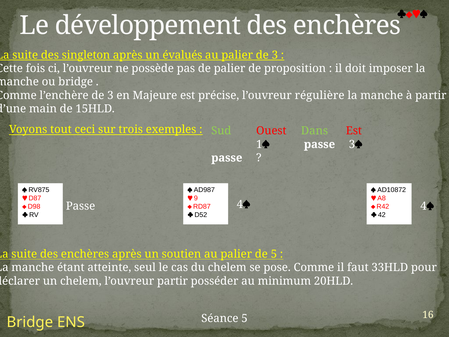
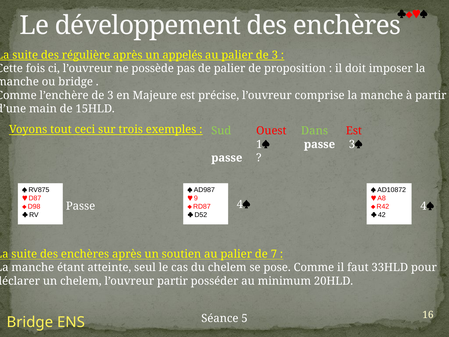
singleton: singleton -> régulière (86, 55)
évalués: évalués -> appelés (182, 55)
régulière: régulière -> comprise (320, 95)
de 5: 5 -> 7 (274, 254)
